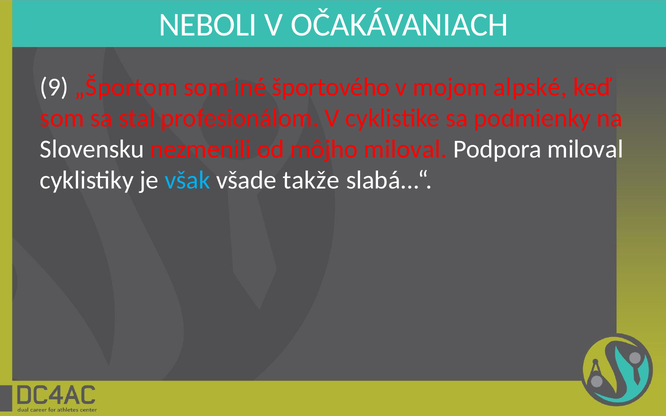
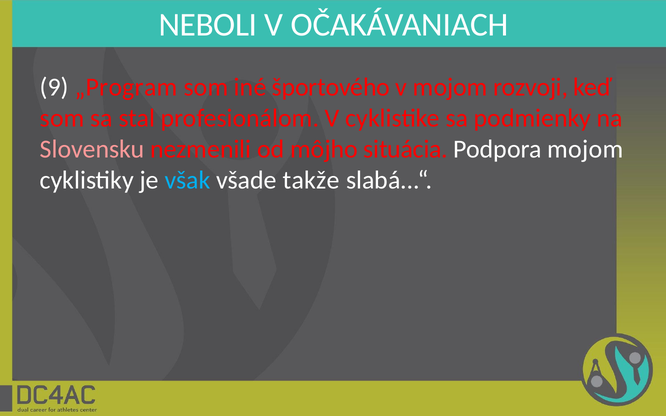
„Športom: „Športom -> „Program (126, 87)
alpské: alpské -> rozvoji (531, 87)
Slovensku colour: white -> pink (92, 149)
môjho miloval: miloval -> situácia (406, 149)
Podpora miloval: miloval -> mojom (585, 149)
